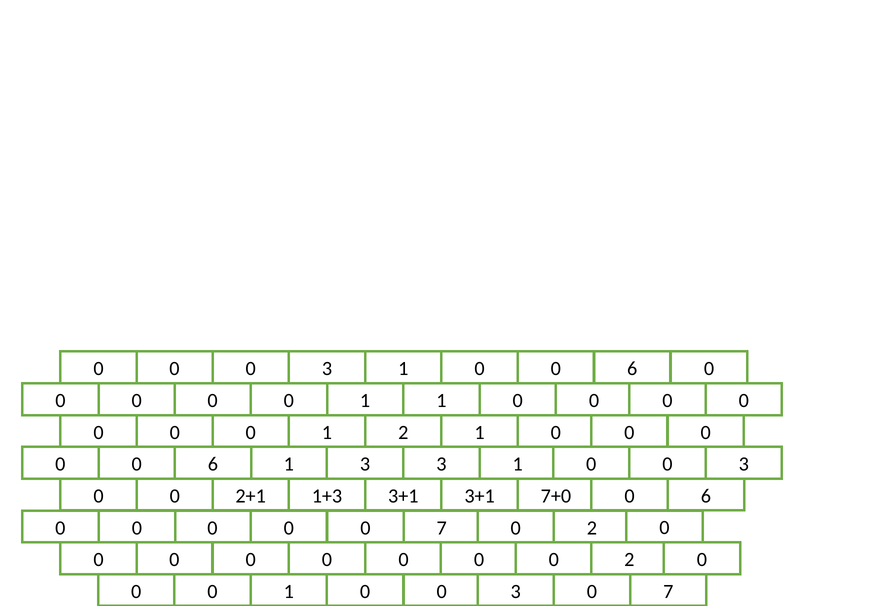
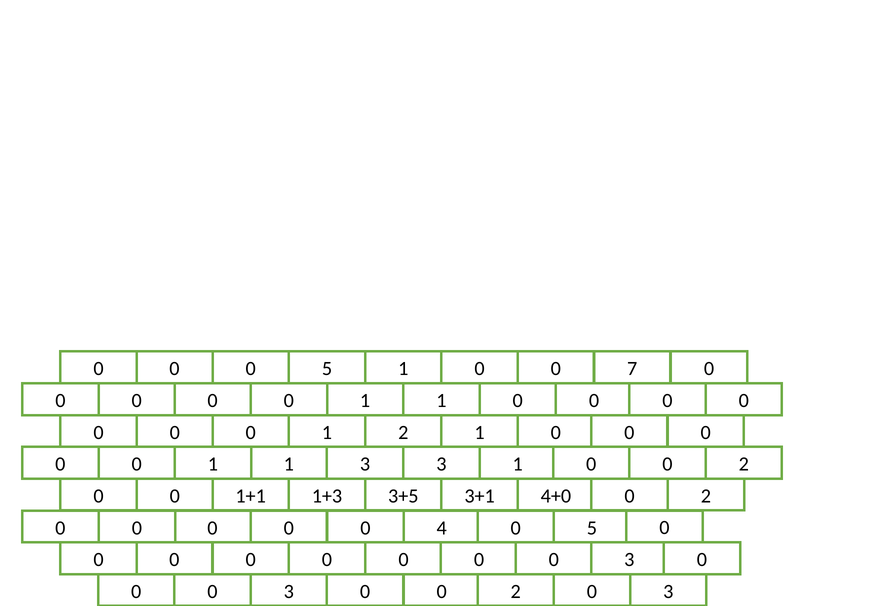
3: 3 -> 5 (327, 369)
6: 6 -> 7 (632, 369)
6: 6 -> 1 (213, 464)
3: 3 -> 2 (744, 464)
2+1: 2+1 -> 1+1 (251, 496)
3+1: 3+1 -> 3+5 (403, 496)
7+0: 7+0 -> 4+0 (556, 496)
6: 6 -> 2 (706, 496)
7: 7 -> 4 (442, 528)
2: 2 -> 5 (592, 528)
2: 2 -> 3 (629, 559)
1: 1 -> 3 (289, 591)
3: 3 -> 2 (516, 591)
7: 7 -> 3 (668, 591)
